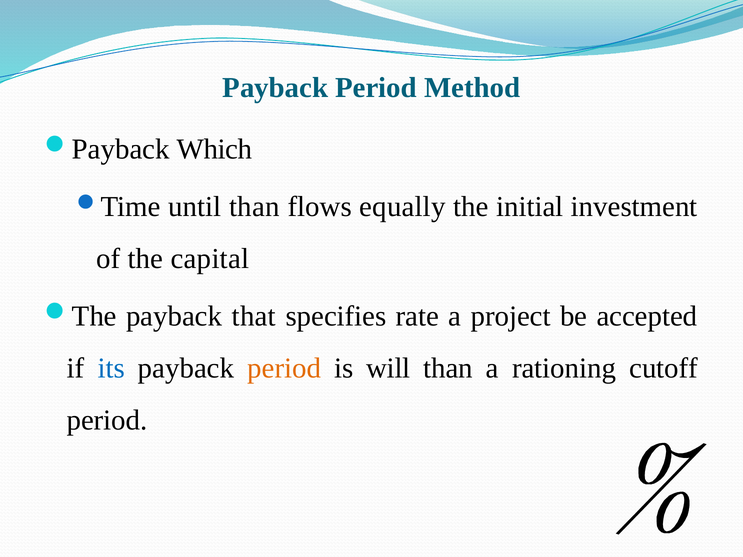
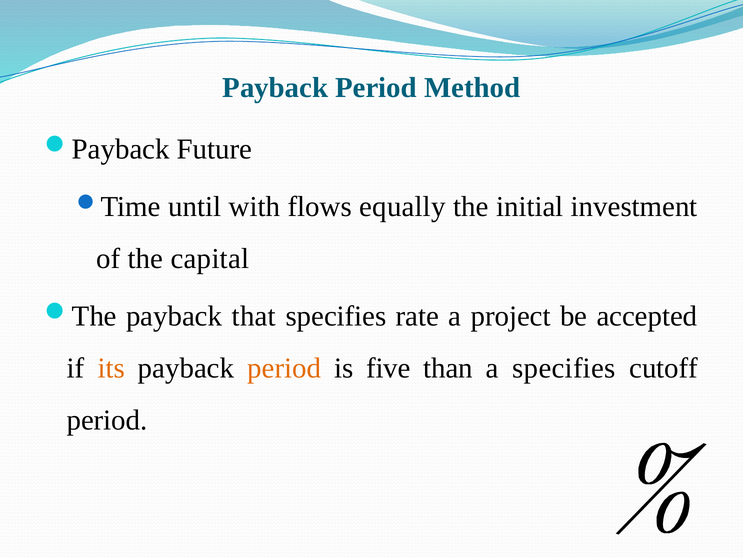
Which: Which -> Future (214, 149)
until than: than -> with (254, 207)
its colour: blue -> orange (111, 368)
will: will -> five (388, 368)
a rationing: rationing -> specifies (564, 368)
